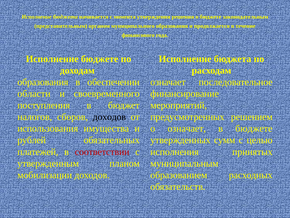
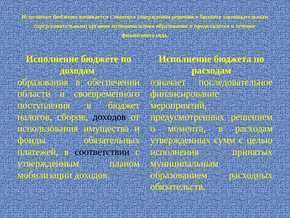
о означает: означает -> момента (187, 128)
в бюджете: бюджете -> расходам (254, 128)
рублей: рублей -> фонды (32, 140)
соответствии colour: red -> black (102, 151)
